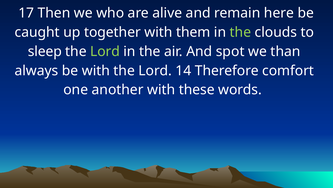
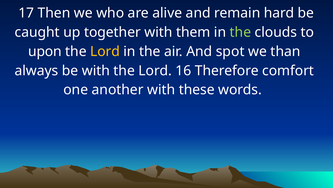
here: here -> hard (279, 13)
sleep: sleep -> upon (45, 51)
Lord colour: light green -> yellow (105, 51)
14: 14 -> 16 (183, 70)
